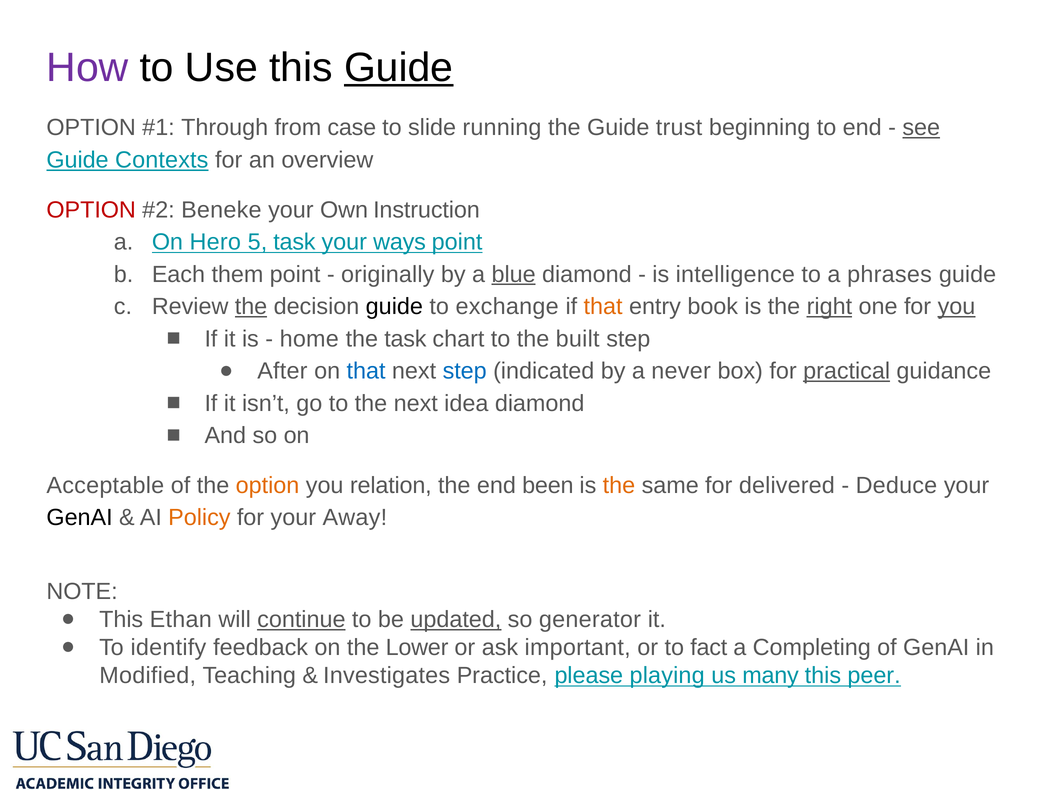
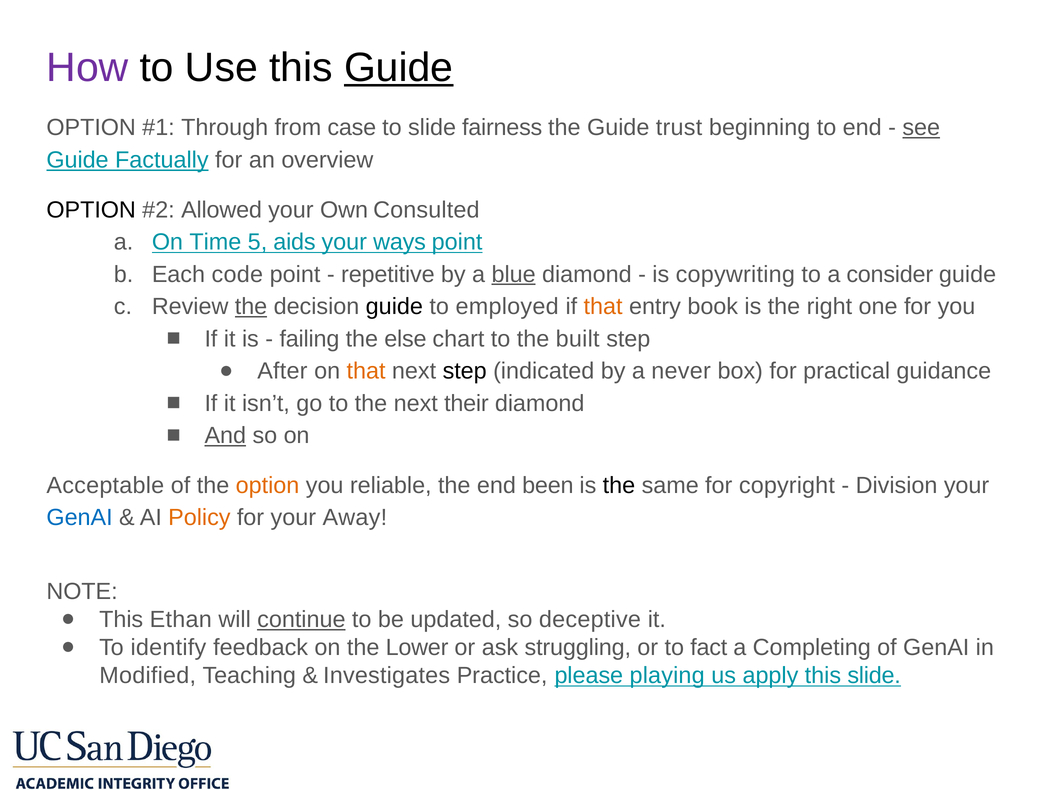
running: running -> fairness (502, 128)
Contexts: Contexts -> Factually (162, 160)
OPTION colour: red -> black (91, 210)
Beneke: Beneke -> Allowed (222, 210)
Instruction: Instruction -> Consulted (426, 210)
Hero: Hero -> Time (215, 242)
5 task: task -> aids (294, 242)
them: them -> code (237, 275)
originally: originally -> repetitive (388, 275)
intelligence: intelligence -> copywriting (735, 275)
phrases: phrases -> consider (890, 275)
exchange: exchange -> employed (507, 307)
right underline: present -> none (829, 307)
you underline: present -> none (957, 307)
home: home -> failing (309, 339)
the task: task -> else (405, 339)
that colour: blue -> orange (366, 371)
step colour: blue -> black (465, 371)
practical underline: present -> none (847, 371)
idea: idea -> their (466, 404)
And underline: none -> present (225, 436)
relation: relation -> reliable (391, 486)
the colour: orange -> black (619, 486)
delivered: delivered -> copyright (787, 486)
Deduce: Deduce -> Division (897, 486)
GenAI colour: black -> blue (80, 518)
updated underline: present -> none (456, 620)
generator: generator -> deceptive (590, 620)
important: important -> struggling (578, 648)
many: many -> apply (770, 676)
this peer: peer -> slide (874, 676)
